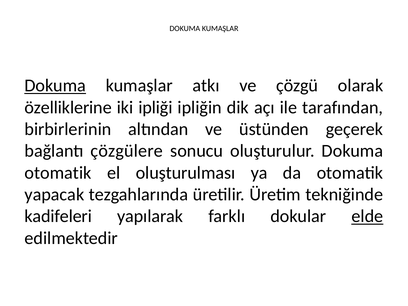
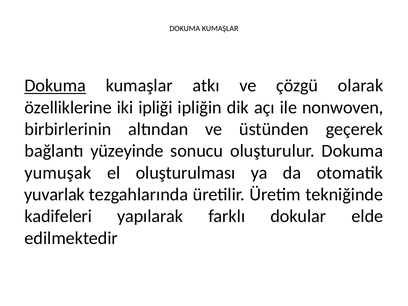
tarafından: tarafından -> nonwoven (343, 107)
çözgülere: çözgülere -> yüzeyinde (127, 151)
otomatik: otomatik -> yumuşak (58, 173)
yapacak: yapacak -> yuvarlak (54, 195)
elde underline: present -> none (367, 216)
